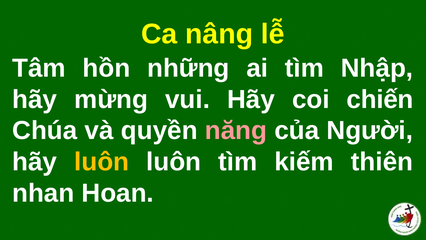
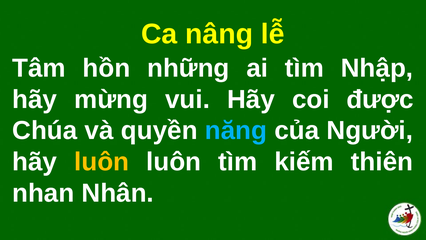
chiến: chiến -> được (380, 99)
năng colour: pink -> light blue (236, 130)
Hoan: Hoan -> Nhân (118, 193)
